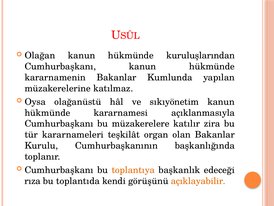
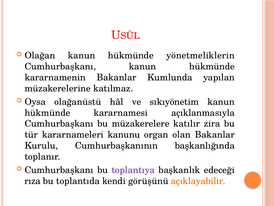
kuruluşlarından: kuruluşlarından -> yönetmeliklerin (200, 55)
teşkilât: teşkilât -> kanunu (124, 134)
toplantıya colour: orange -> purple (133, 170)
